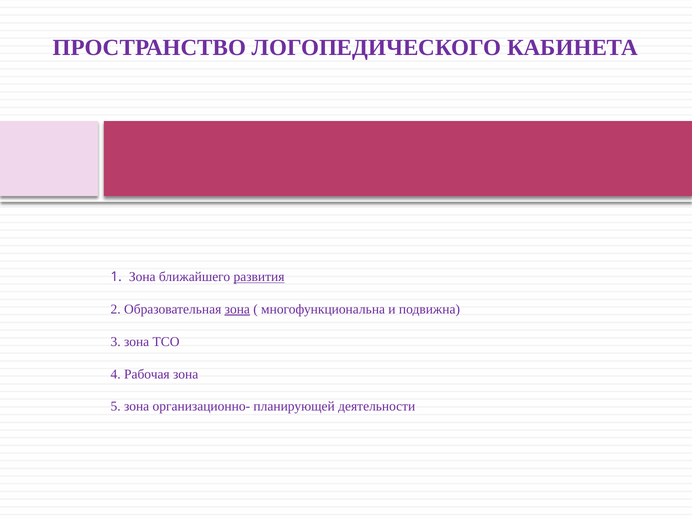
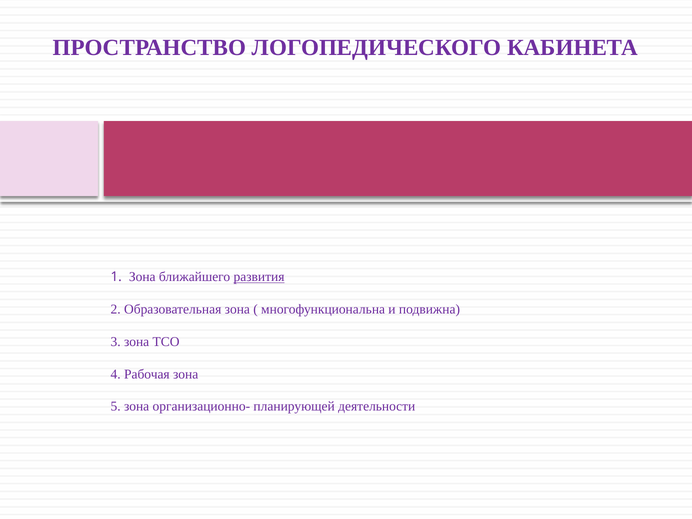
зона underline: present -> none (237, 309)
